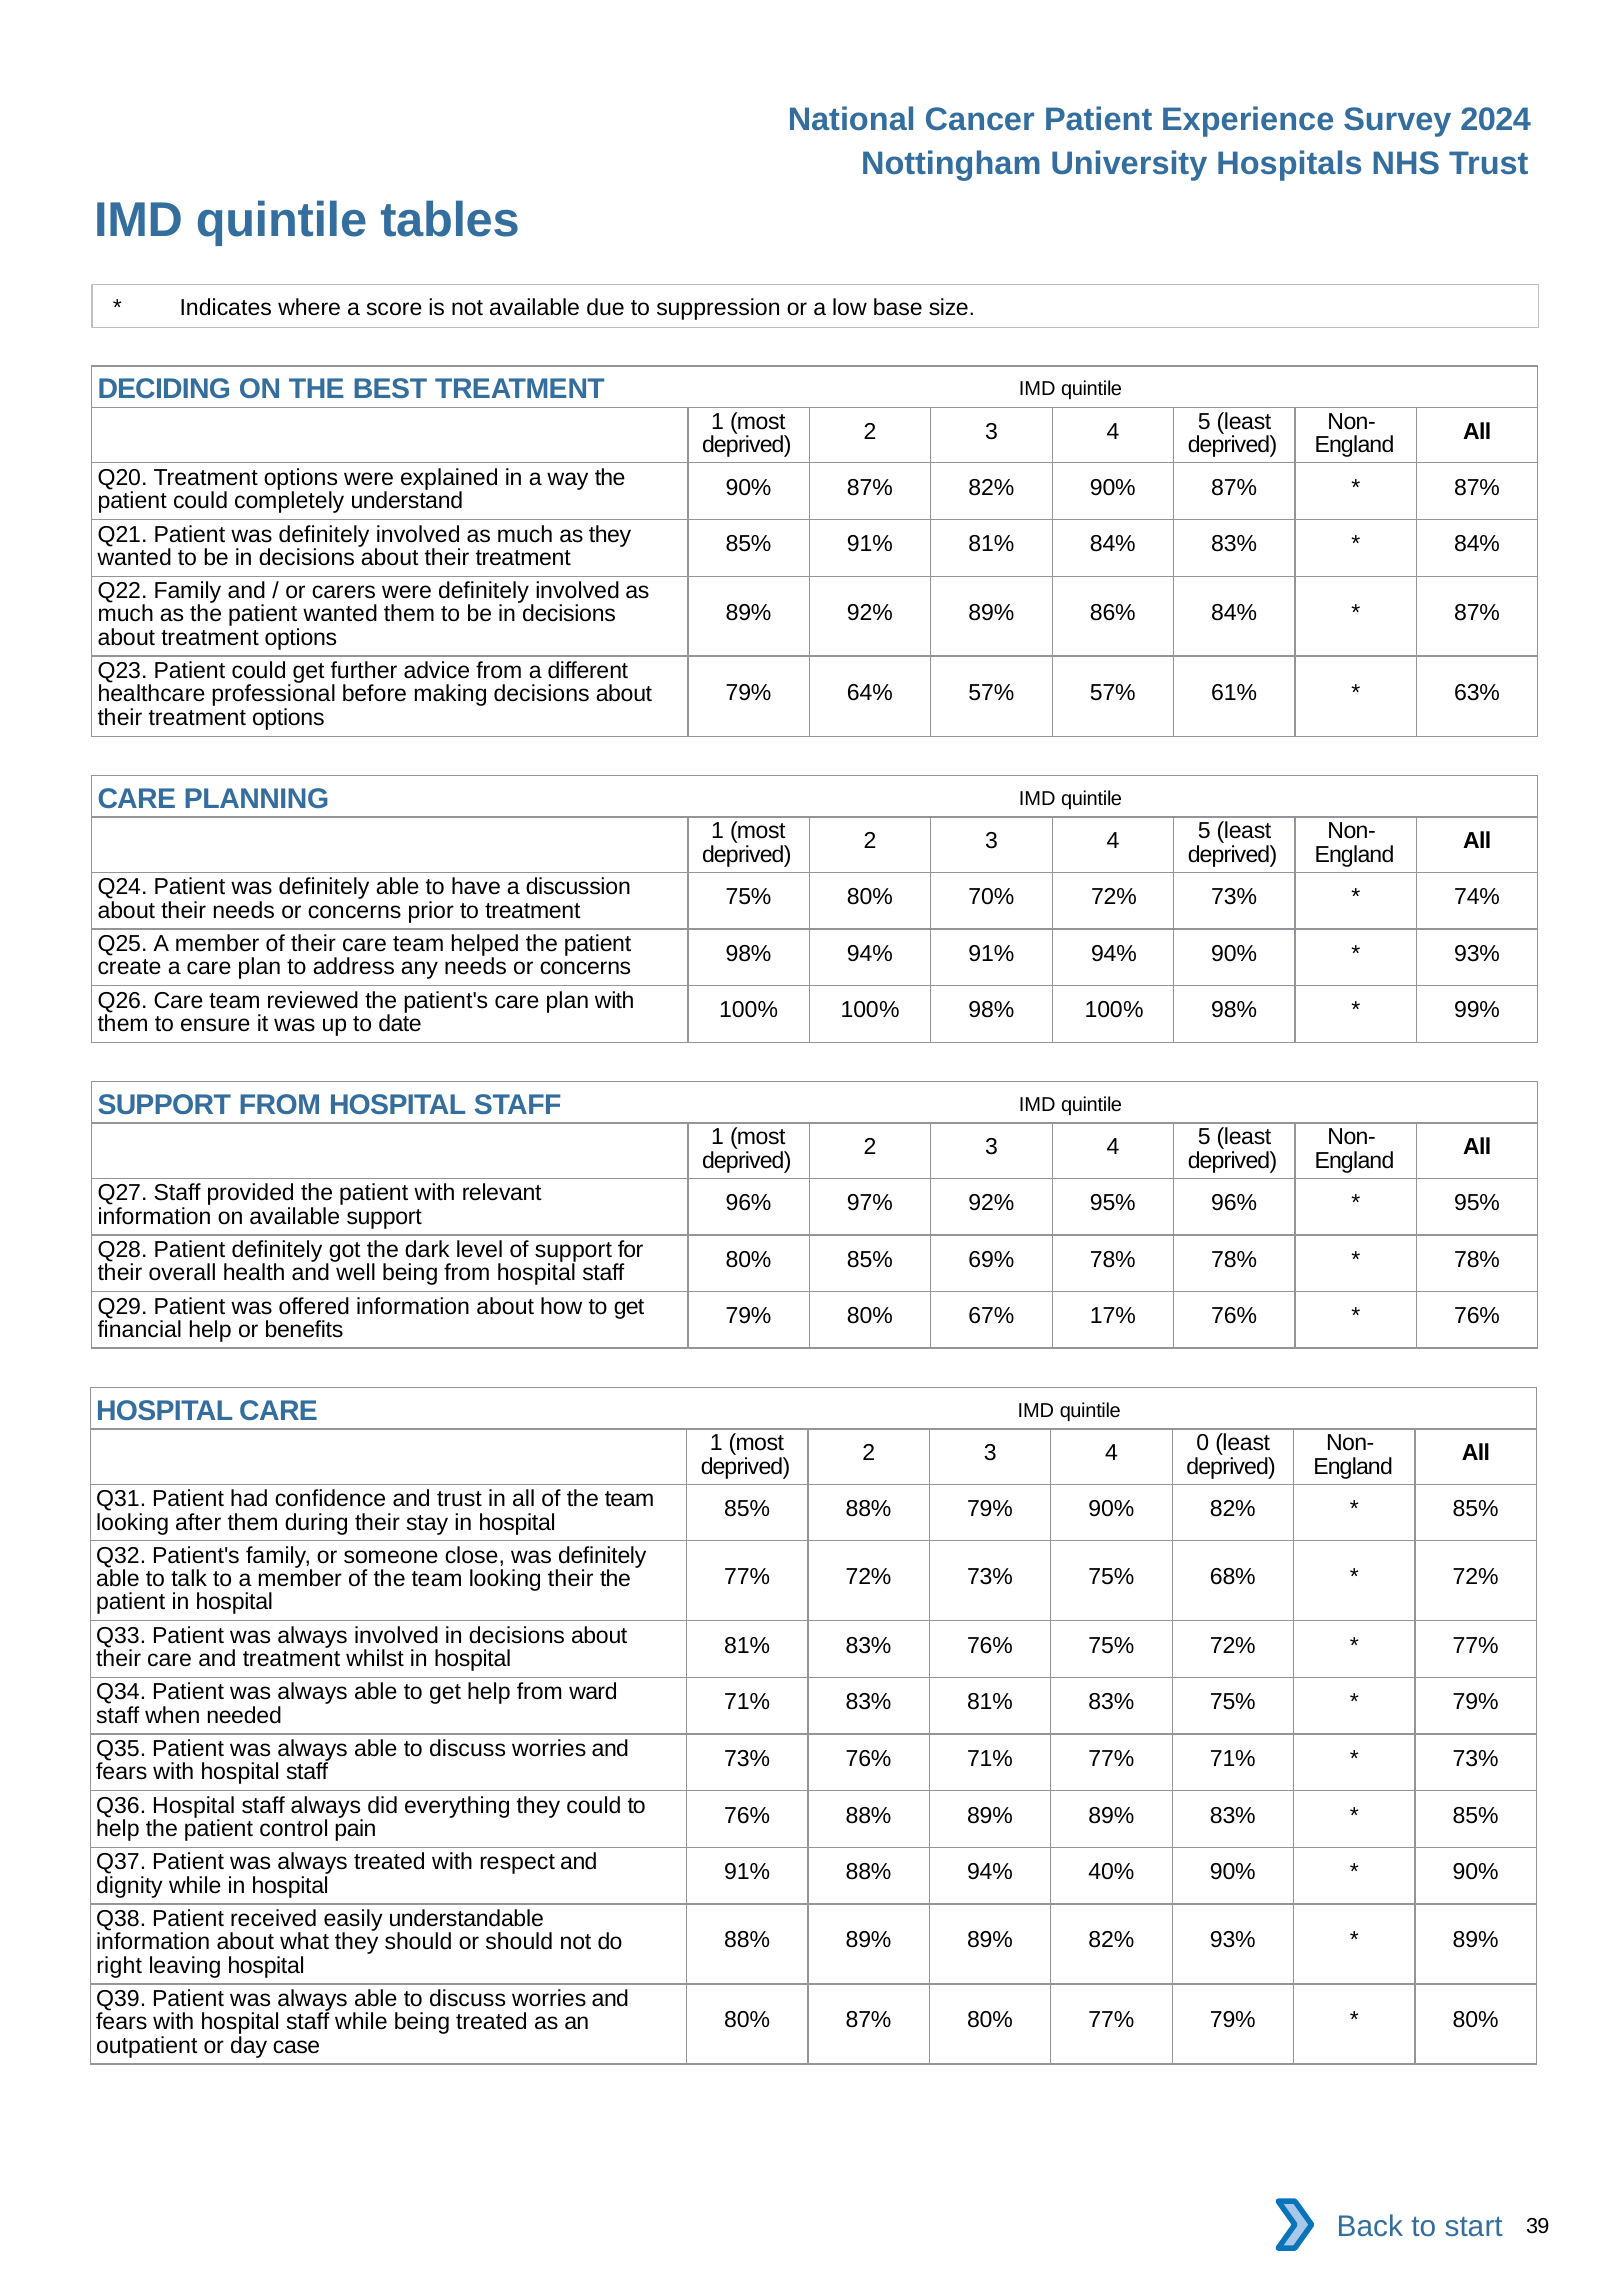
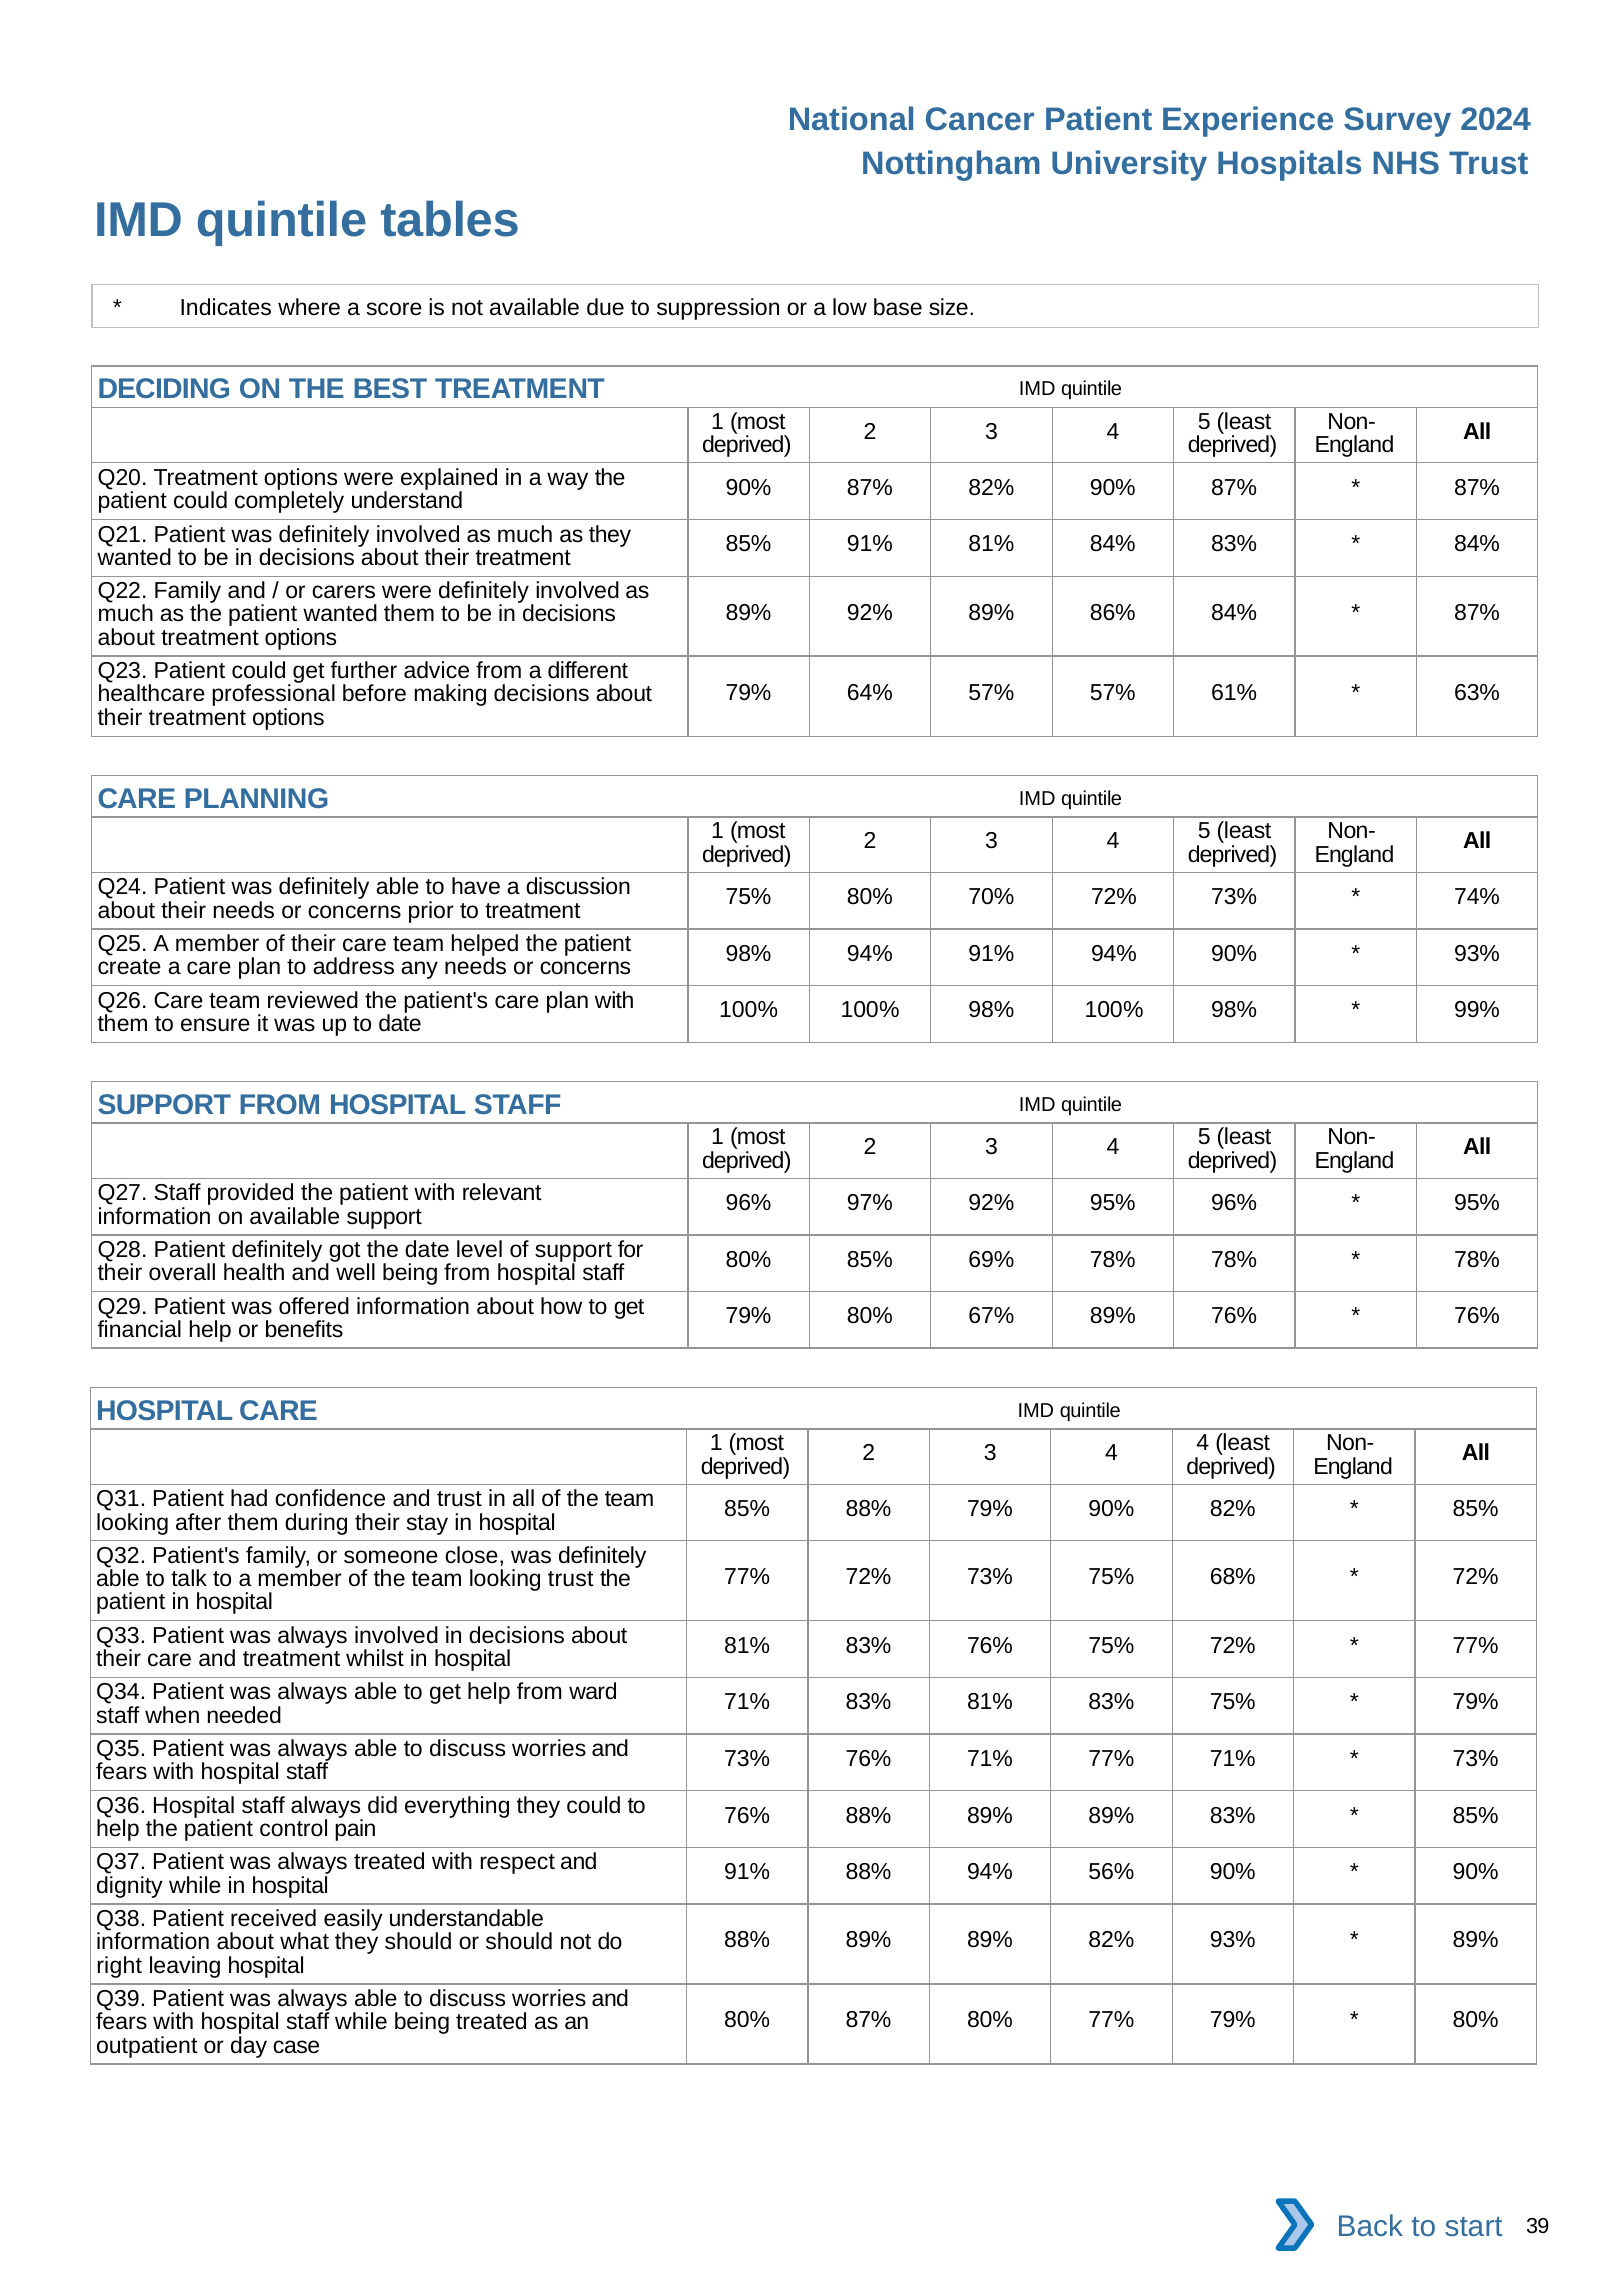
the dark: dark -> date (427, 1250)
67% 17%: 17% -> 89% (1113, 1316)
4 0: 0 -> 4 (1203, 1443)
looking their: their -> trust (571, 1579)
40%: 40% -> 56% (1111, 1872)
